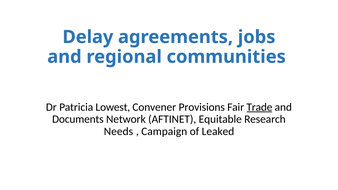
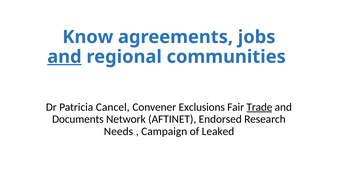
Delay: Delay -> Know (88, 37)
and underline: none -> present (64, 57)
Lowest: Lowest -> Cancel (113, 107)
Provisions: Provisions -> Exclusions (202, 107)
Equitable: Equitable -> Endorsed (220, 119)
